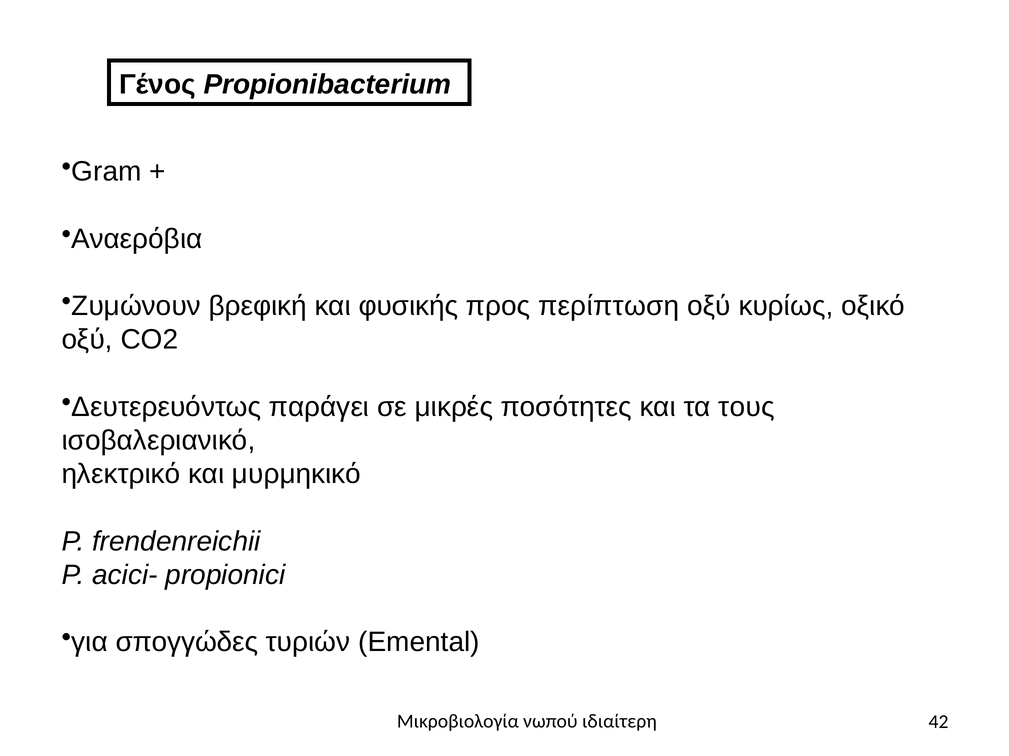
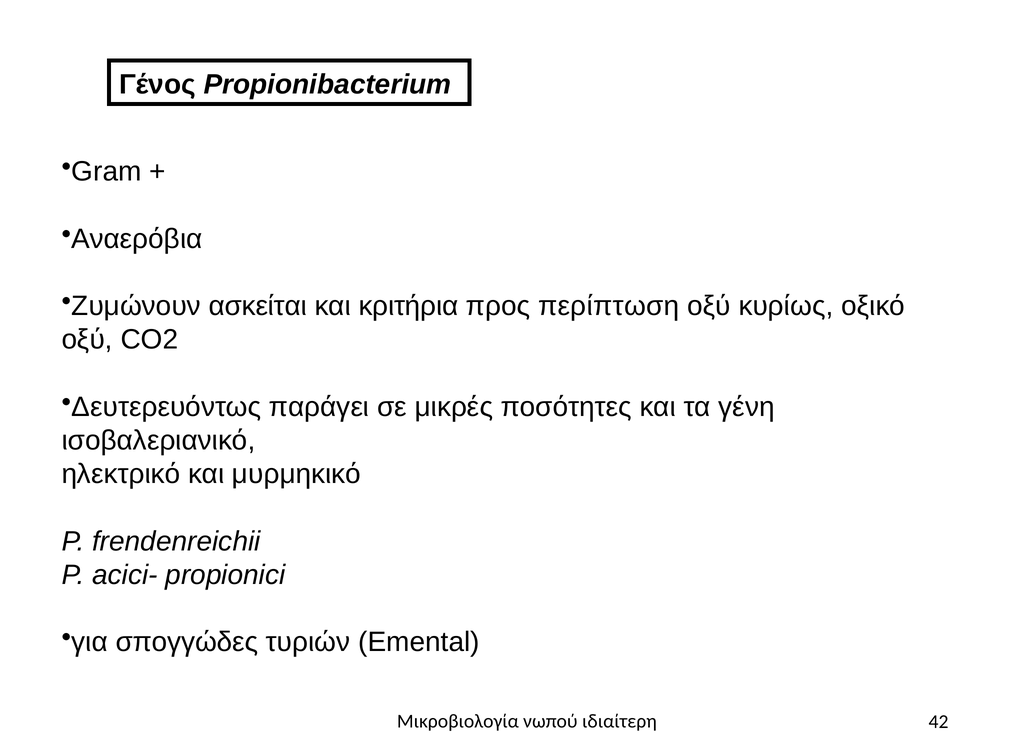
βρεφική: βρεφική -> ασκείται (258, 306)
φυσικής: φυσικής -> κριτήρια (408, 306)
τους: τους -> γένη (747, 407)
